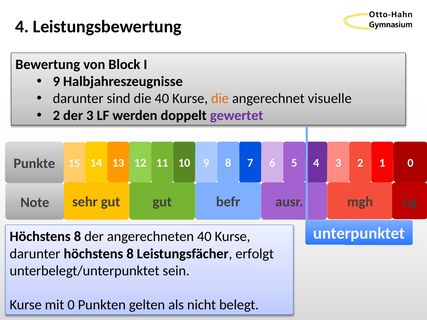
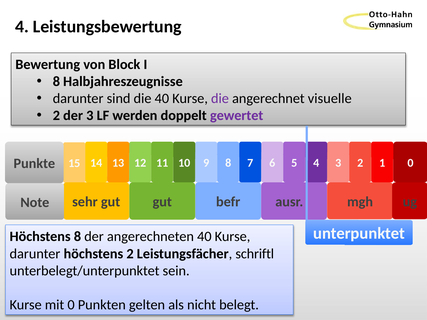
9: 9 -> 8 (56, 82)
die colour: orange -> purple (220, 99)
darunter höchstens 8: 8 -> 2 (130, 254)
erfolgt: erfolgt -> schriftl (255, 254)
